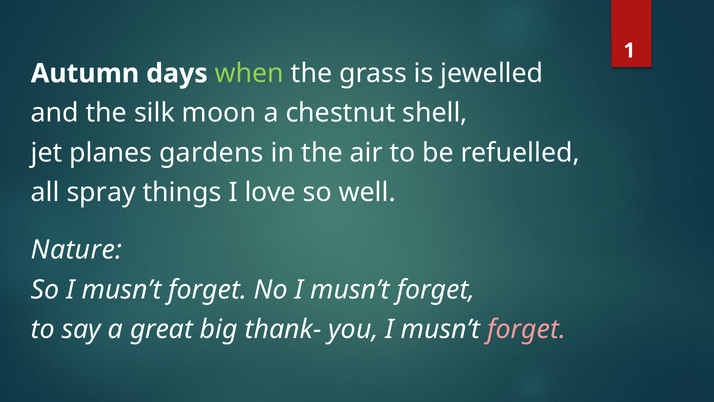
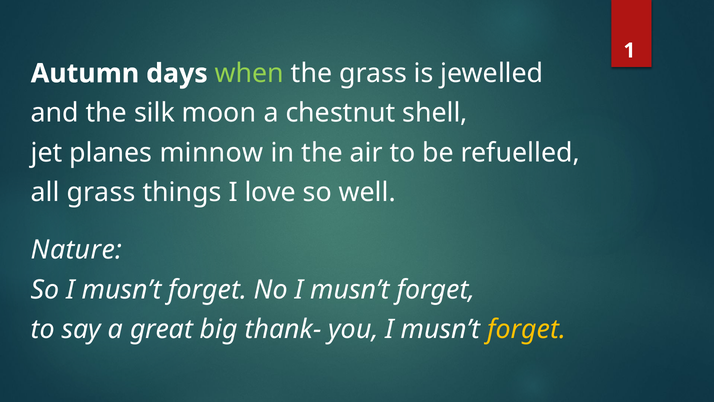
gardens: gardens -> minnow (211, 153)
all spray: spray -> grass (101, 192)
forget colour: pink -> yellow (527, 329)
